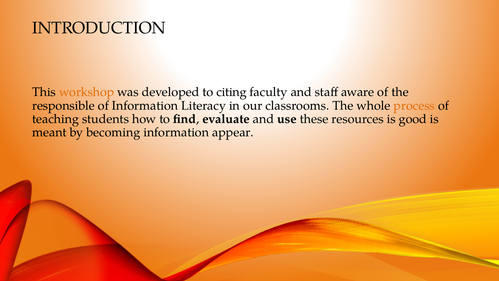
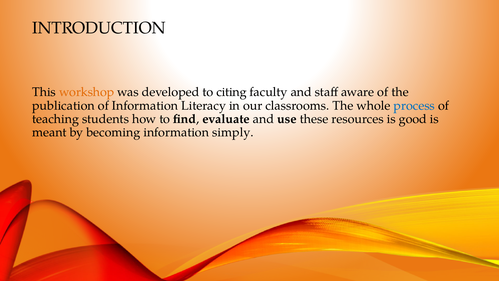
responsible: responsible -> publication (63, 105)
process colour: orange -> blue (414, 105)
appear: appear -> simply (233, 132)
